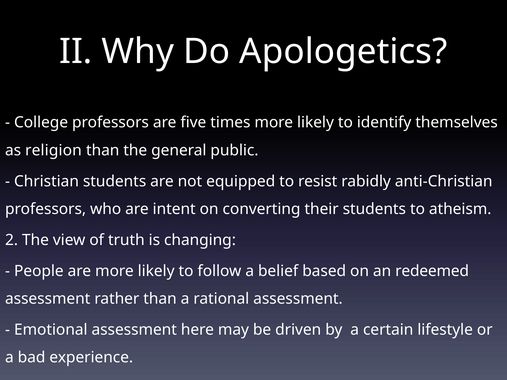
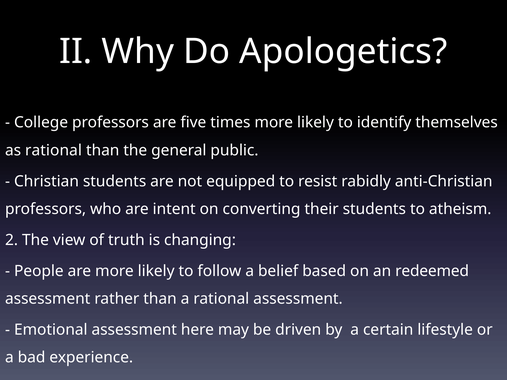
as religion: religion -> rational (53, 150)
